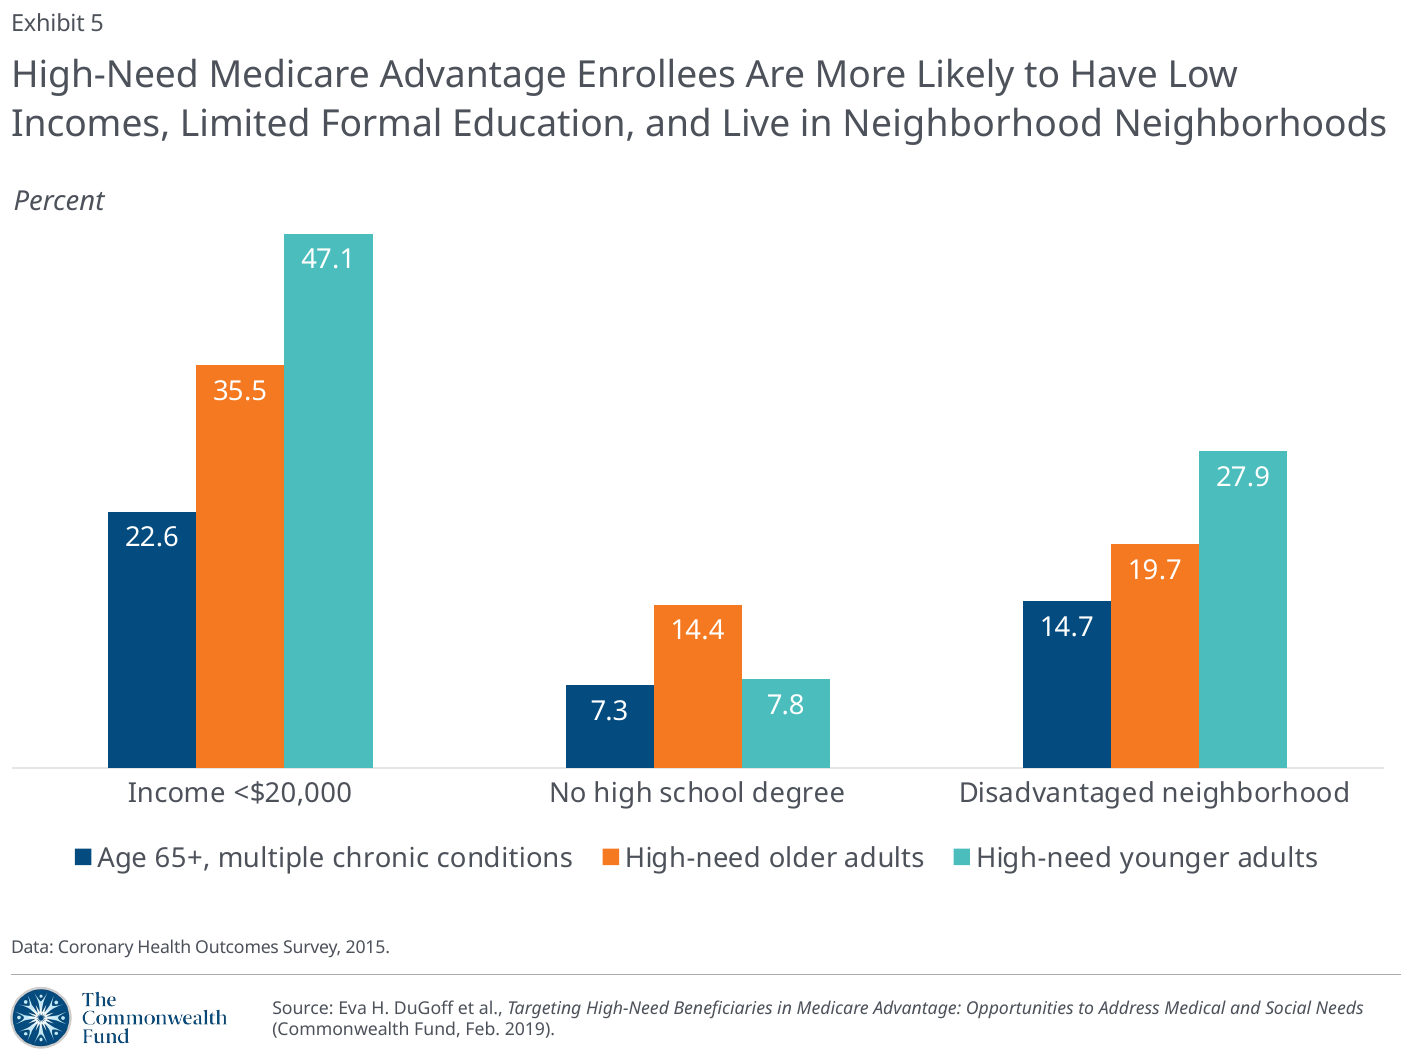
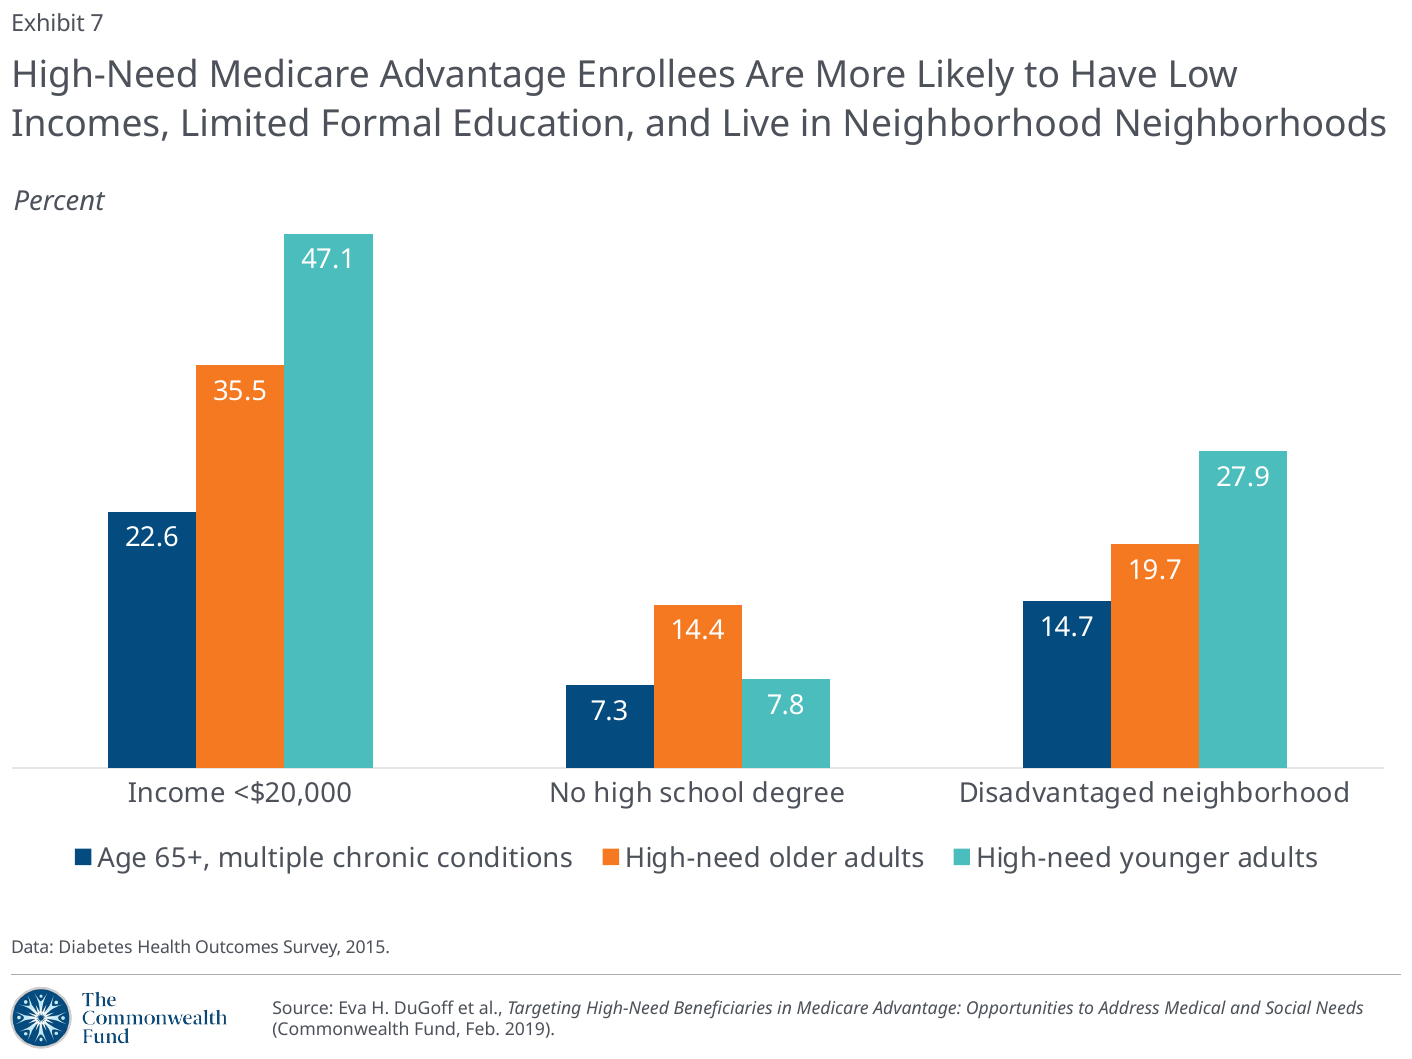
5: 5 -> 7 (97, 23)
Coronary: Coronary -> Diabetes (96, 947)
